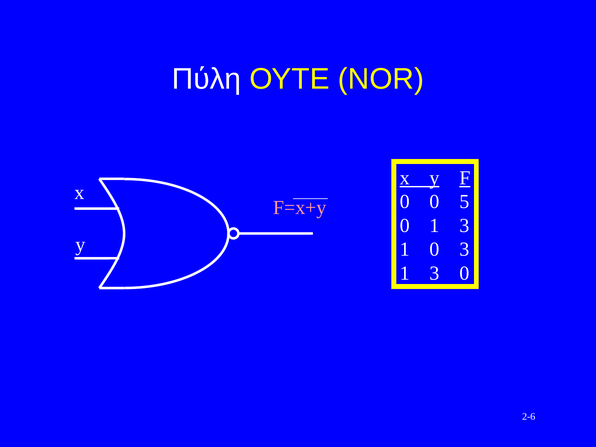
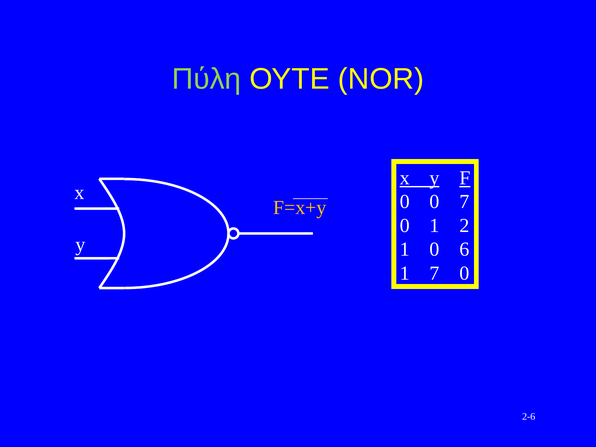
Πύλη colour: white -> light green (207, 79)
0 5: 5 -> 7 (464, 202)
F=x+y colour: pink -> yellow (300, 208)
0 1 3: 3 -> 2 (464, 226)
0 3: 3 -> 6 (464, 249)
3: 3 -> 7 (435, 273)
